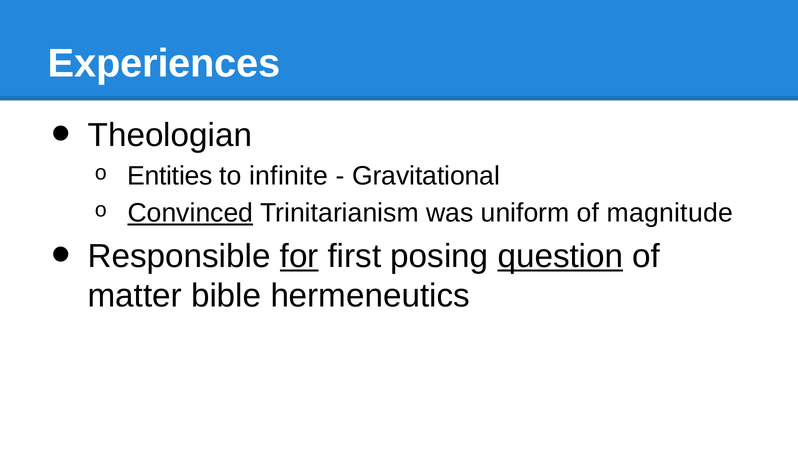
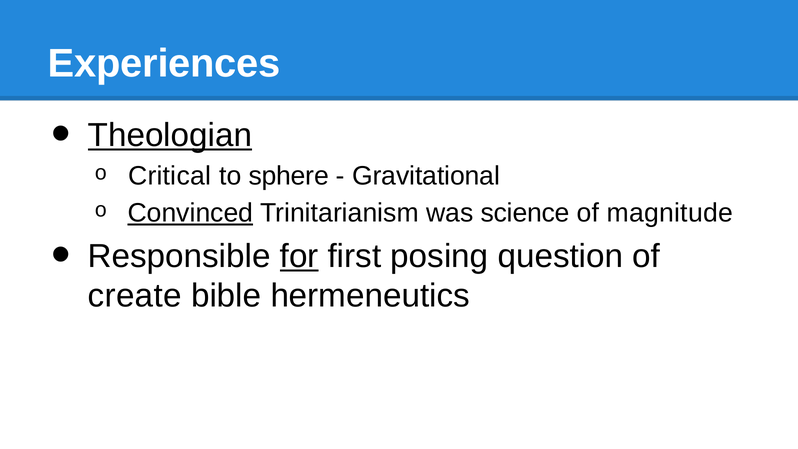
Theologian underline: none -> present (170, 135)
Entities: Entities -> Critical (170, 176)
infinite: infinite -> sphere (289, 176)
uniform: uniform -> science (525, 213)
question underline: present -> none (560, 256)
matter: matter -> create (135, 296)
